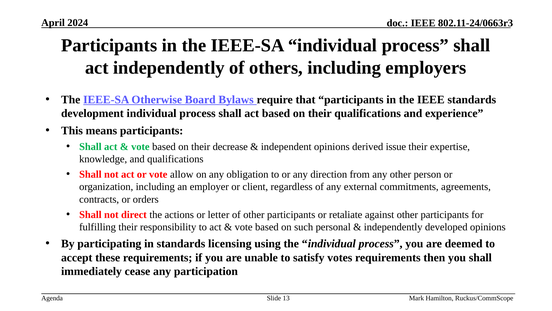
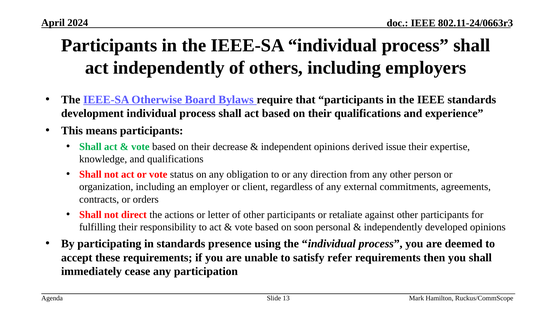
allow: allow -> status (182, 174)
such: such -> soon (304, 227)
licensing: licensing -> presence (230, 243)
votes: votes -> refer (340, 257)
